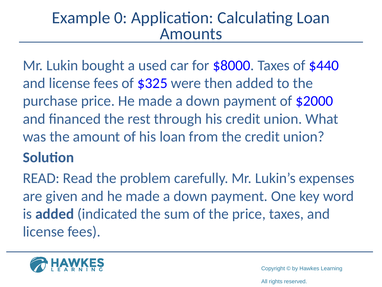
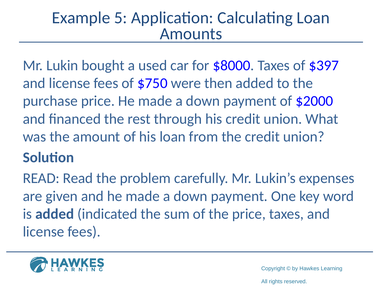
0: 0 -> 5 (121, 18)
$440: $440 -> $397 (324, 65)
$325: $325 -> $750 (152, 83)
